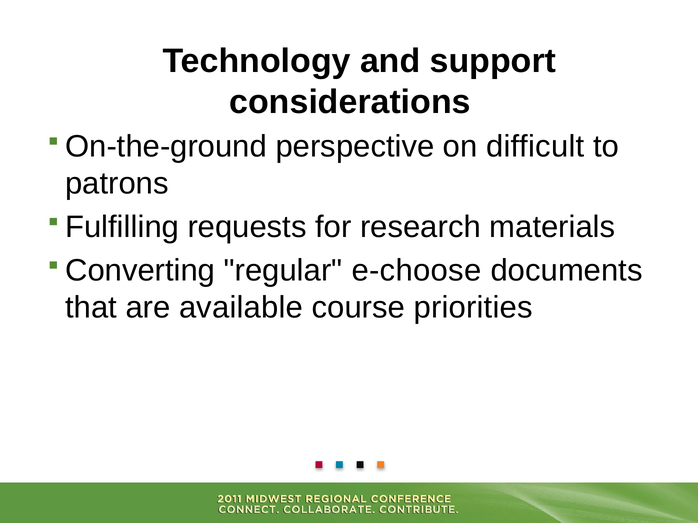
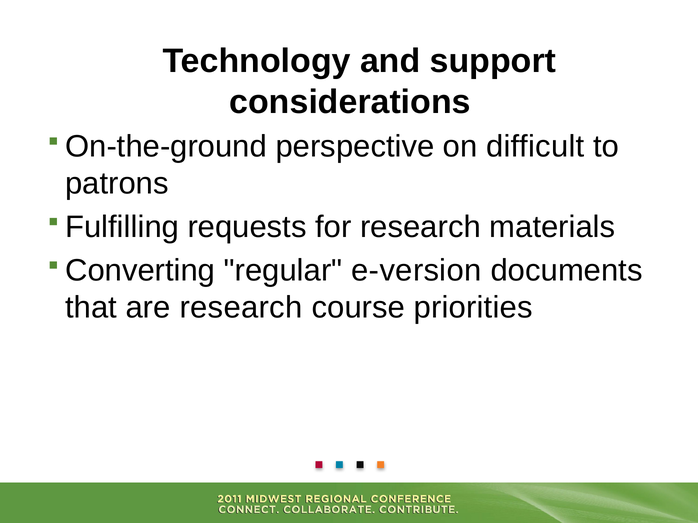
e-choose: e-choose -> e-version (416, 271)
are available: available -> research (241, 308)
